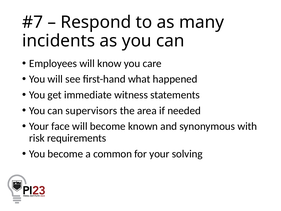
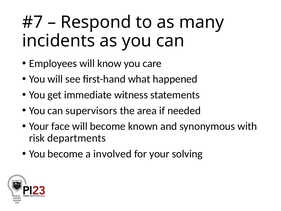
requirements: requirements -> departments (76, 138)
common: common -> involved (112, 154)
